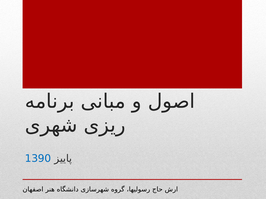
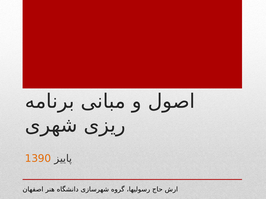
1390 colour: blue -> orange (38, 159)
